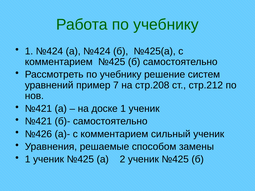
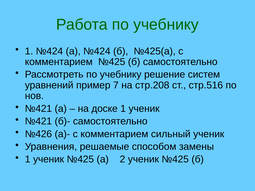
стр.212: стр.212 -> стр.516 (206, 85)
